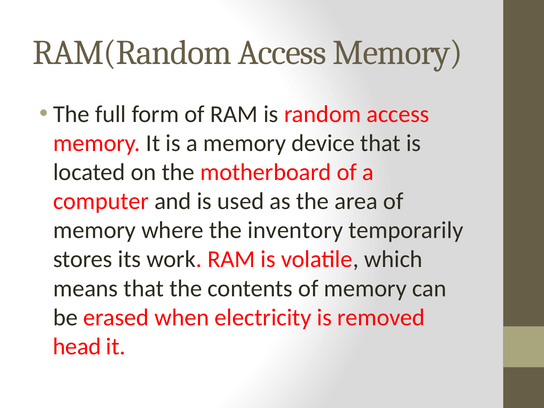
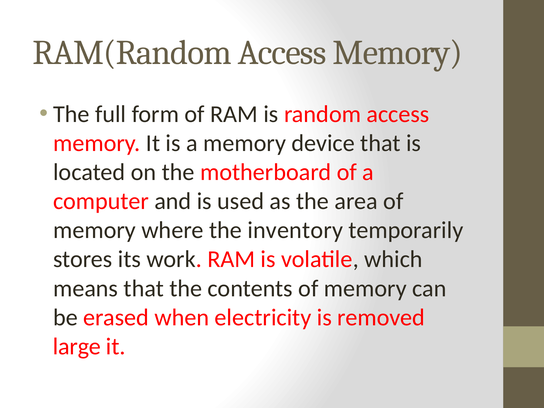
head: head -> large (77, 346)
